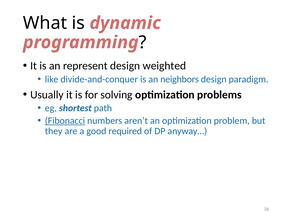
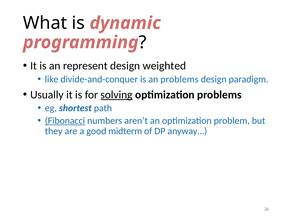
an neighbors: neighbors -> problems (179, 79)
solving underline: none -> present (117, 95)
required: required -> midterm (125, 131)
